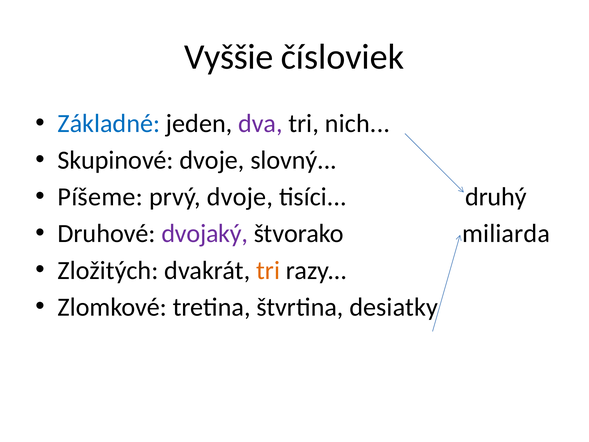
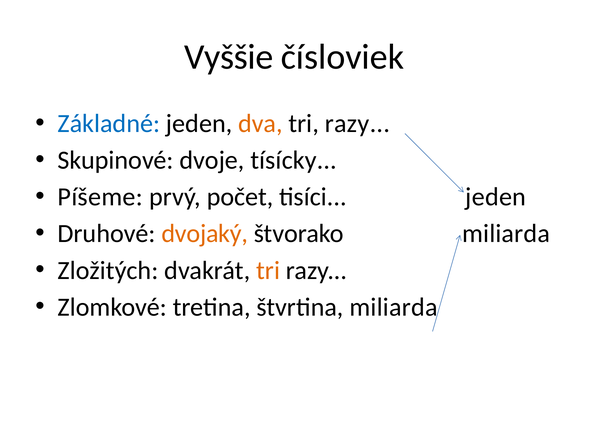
dva colour: purple -> orange (260, 124)
nich: nich -> razy (357, 124)
slovný: slovný -> tísícky (294, 160)
prvý dvoje: dvoje -> počet (240, 197)
tisíci druhý: druhý -> jeden (496, 197)
dvojaký colour: purple -> orange (205, 234)
štvrtina desiatky: desiatky -> miliarda (394, 307)
